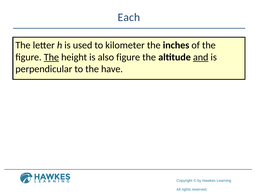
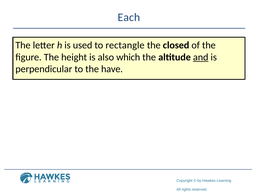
kilometer: kilometer -> rectangle (125, 45)
inches: inches -> closed (176, 45)
The underline: present -> none (51, 57)
also figure: figure -> which (128, 57)
